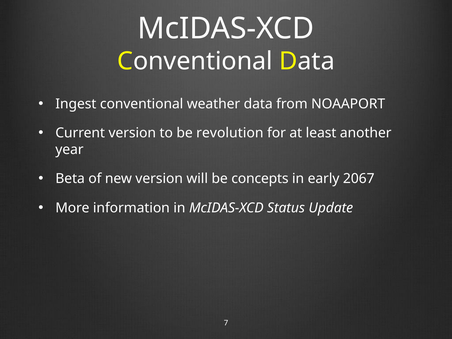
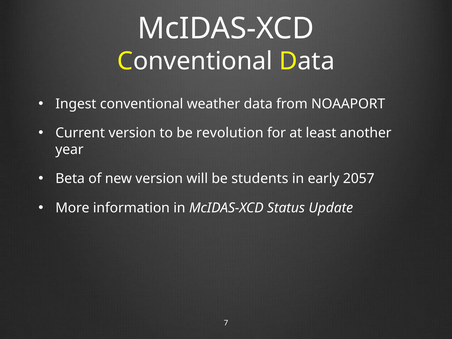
concepts: concepts -> students (260, 179)
2067: 2067 -> 2057 (359, 179)
